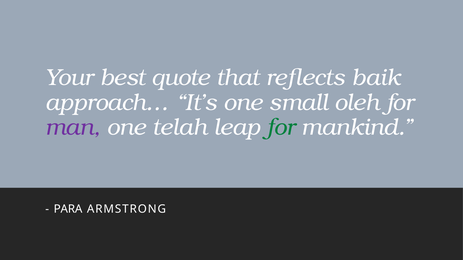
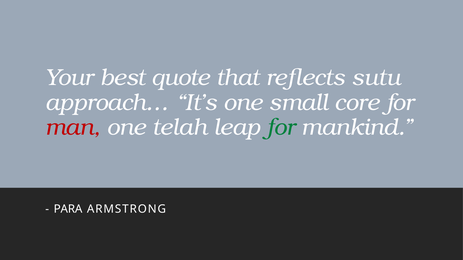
baik: baik -> sutu (376, 78)
oleh: oleh -> core (357, 103)
man colour: purple -> red (73, 128)
